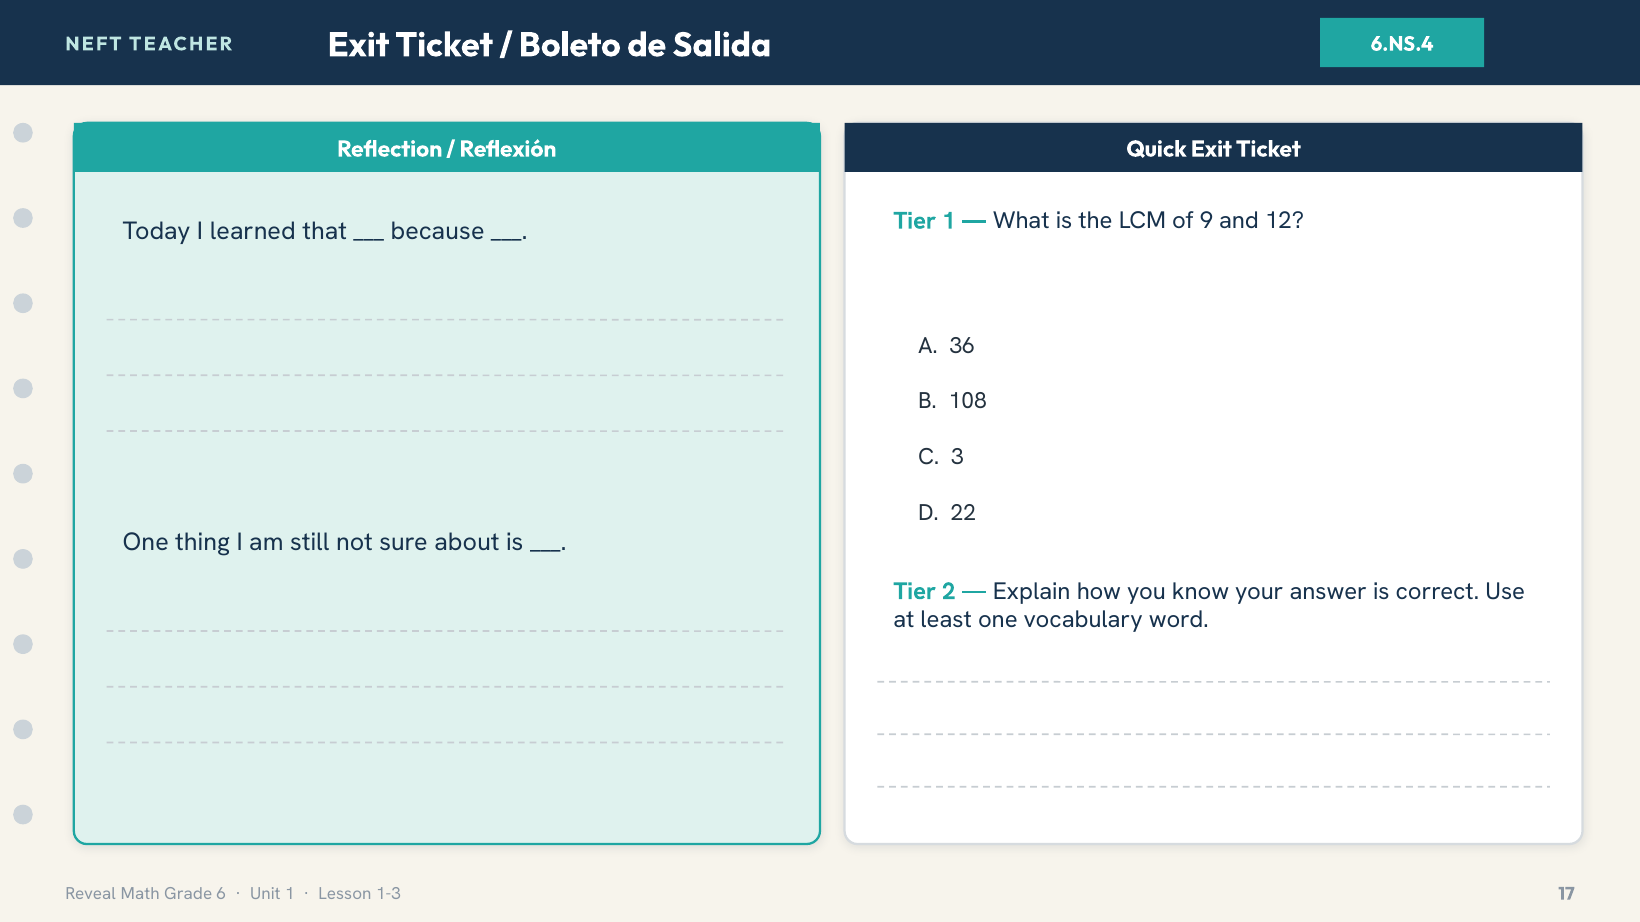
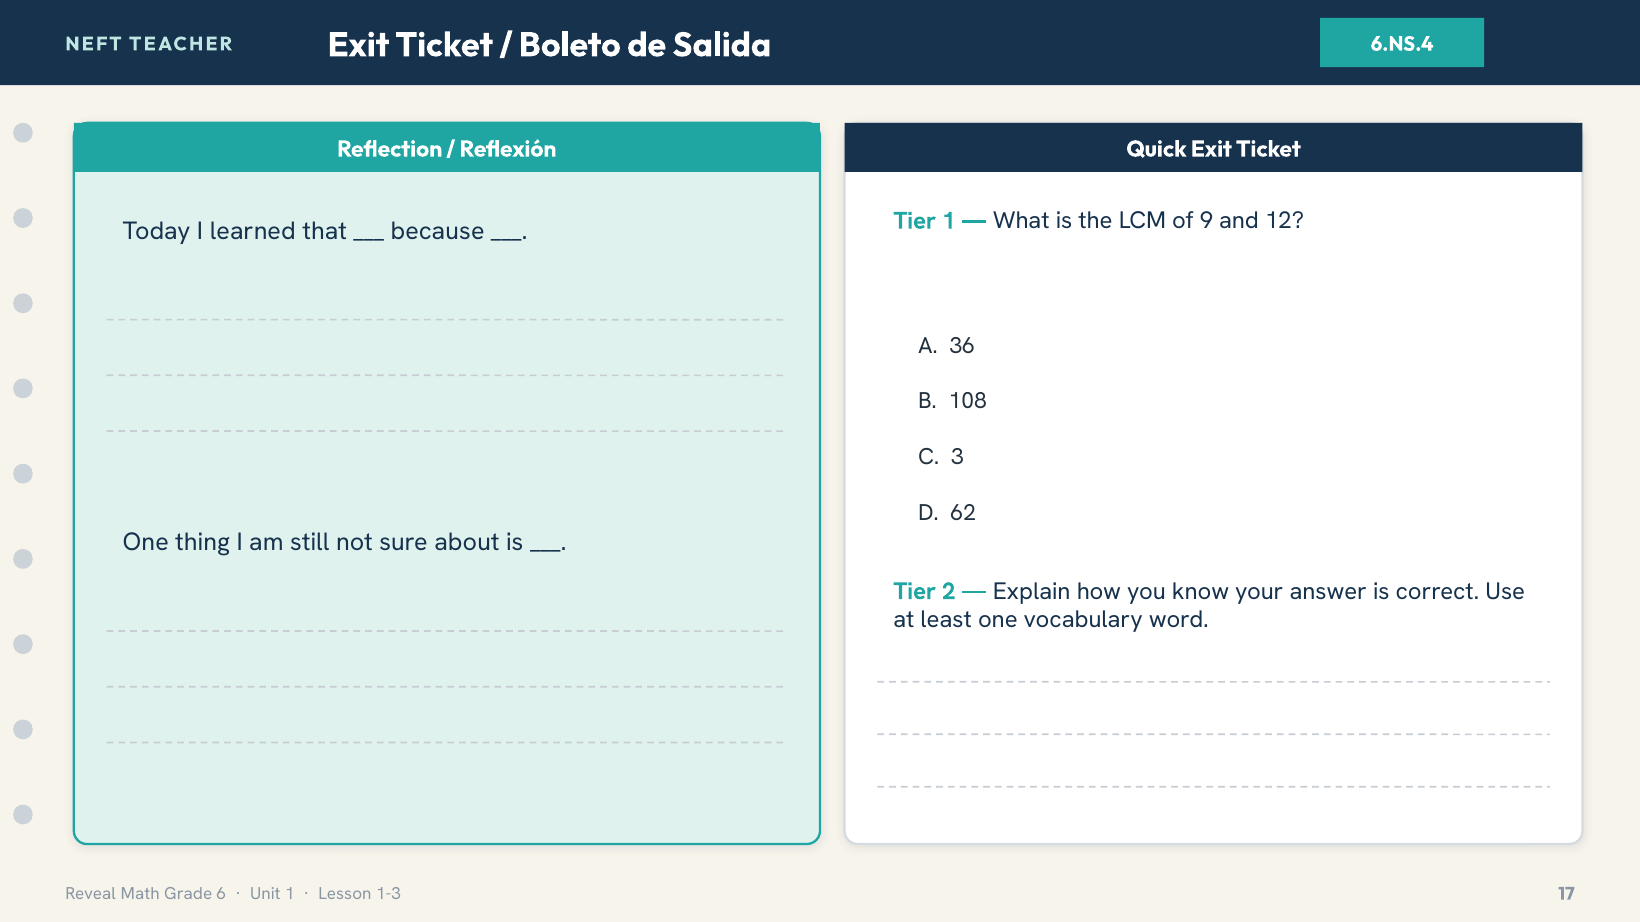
22: 22 -> 62 (963, 513)
